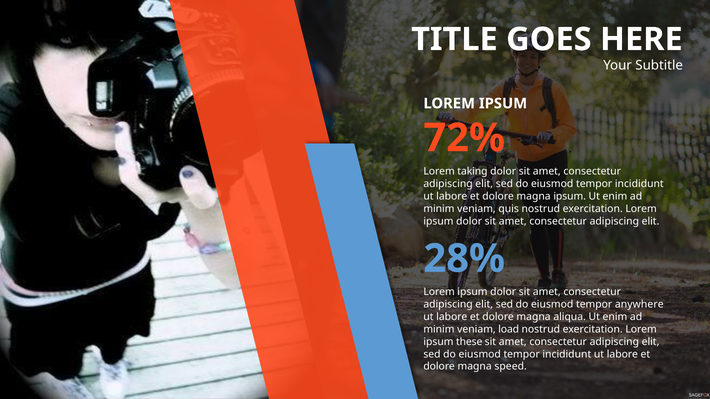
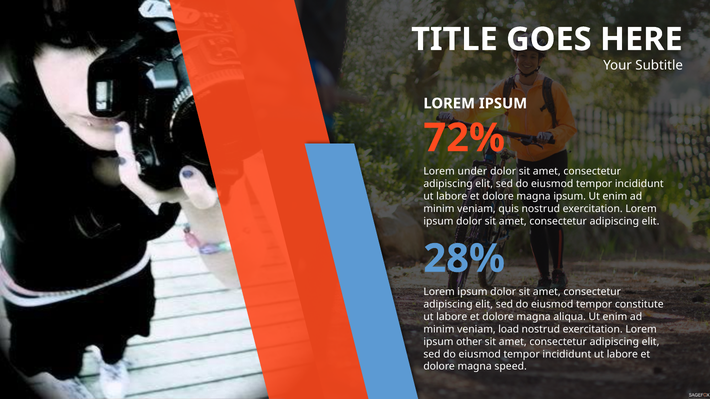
taking: taking -> under (472, 172)
anywhere: anywhere -> constitute (639, 305)
these: these -> other (469, 342)
